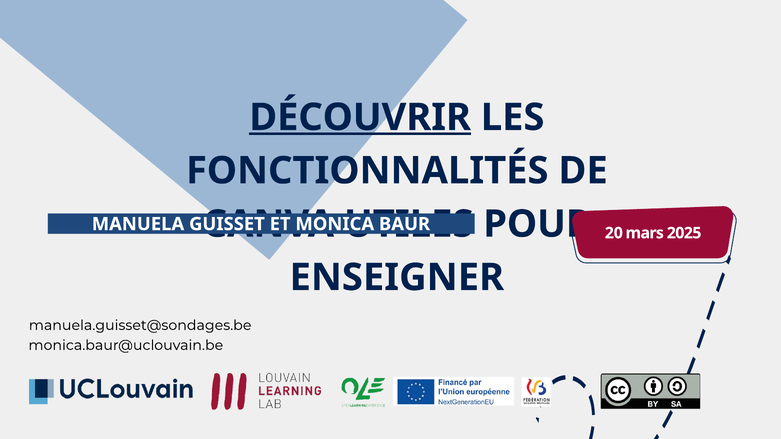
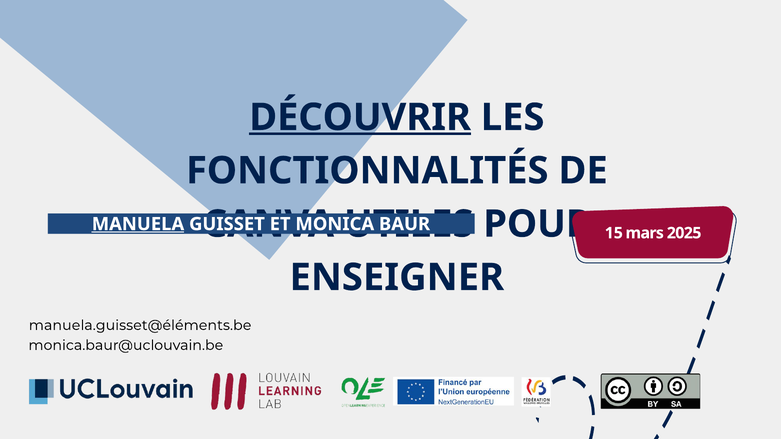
MANUELA underline: none -> present (138, 224)
20: 20 -> 15 (614, 233)
manuela.guisset@sondages.be: manuela.guisset@sondages.be -> manuela.guisset@éléments.be (140, 325)
